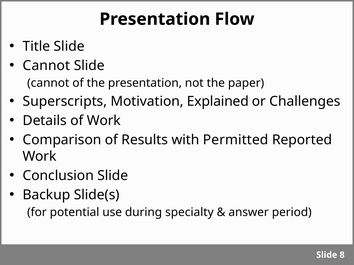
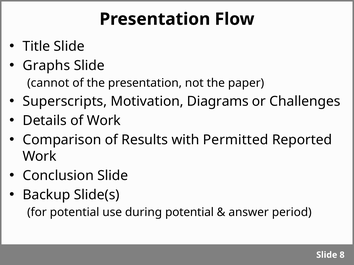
Cannot: Cannot -> Graphs (46, 66)
Explained: Explained -> Diagrams (218, 101)
during specialty: specialty -> potential (189, 213)
